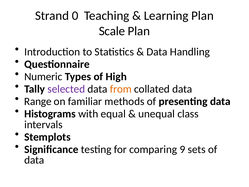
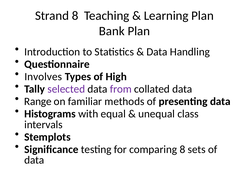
Strand 0: 0 -> 8 (75, 16)
Scale: Scale -> Bank (112, 31)
Numeric: Numeric -> Involves (43, 77)
from colour: orange -> purple (121, 89)
comparing 9: 9 -> 8 (182, 149)
